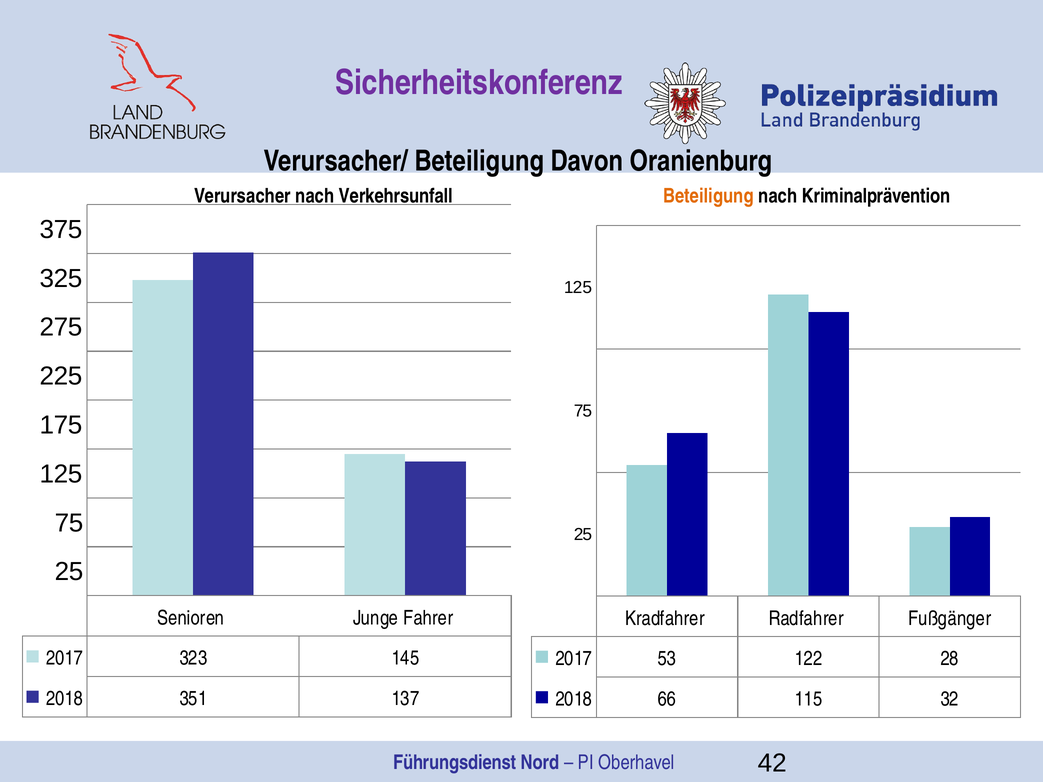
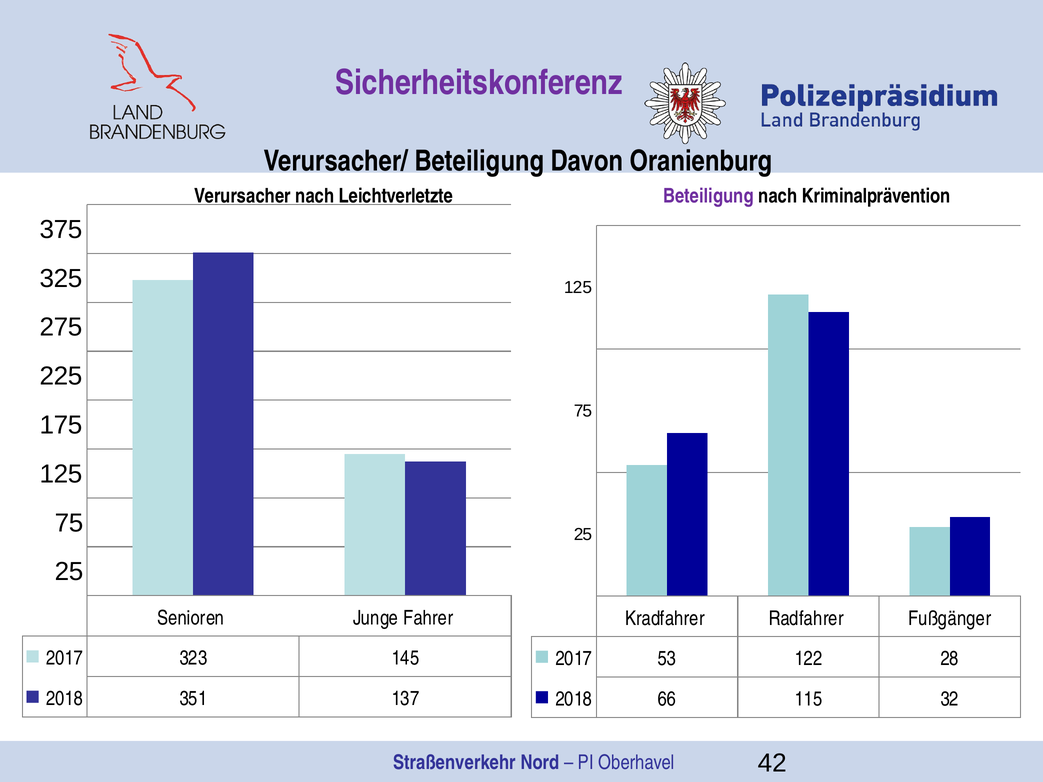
Verkehrsunfall: Verkehrsunfall -> Leichtverletzte (396, 196)
Beteiligung colour: orange -> purple (708, 196)
Führungsdienst: Führungsdienst -> Straßenverkehr (455, 763)
